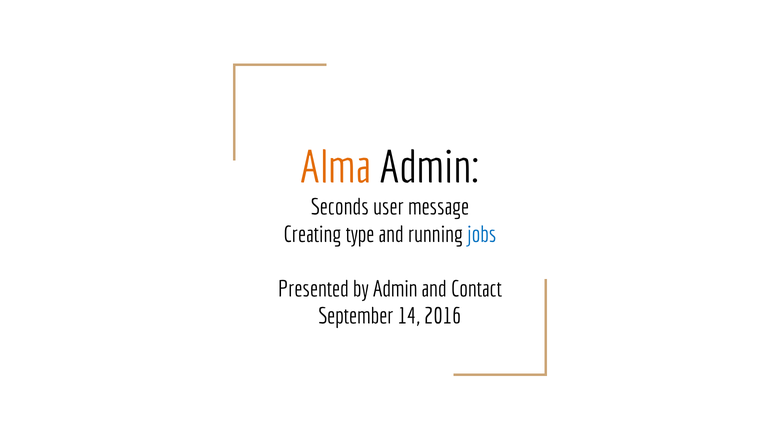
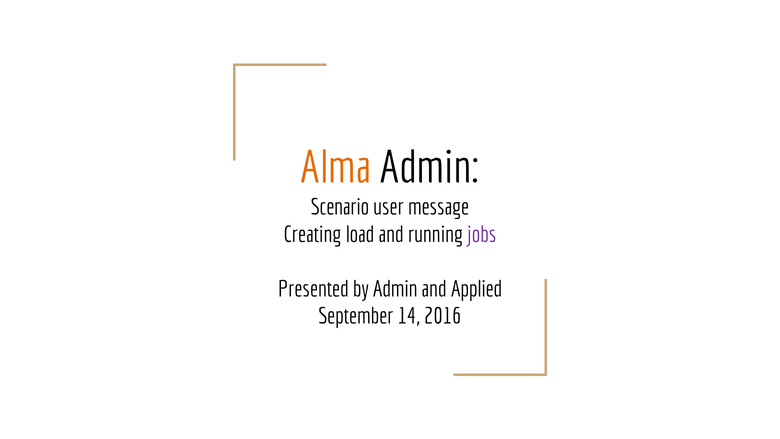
Seconds: Seconds -> Scenario (340, 207)
type: type -> load (360, 234)
jobs colour: blue -> purple (482, 234)
Contact: Contact -> Applied (477, 289)
